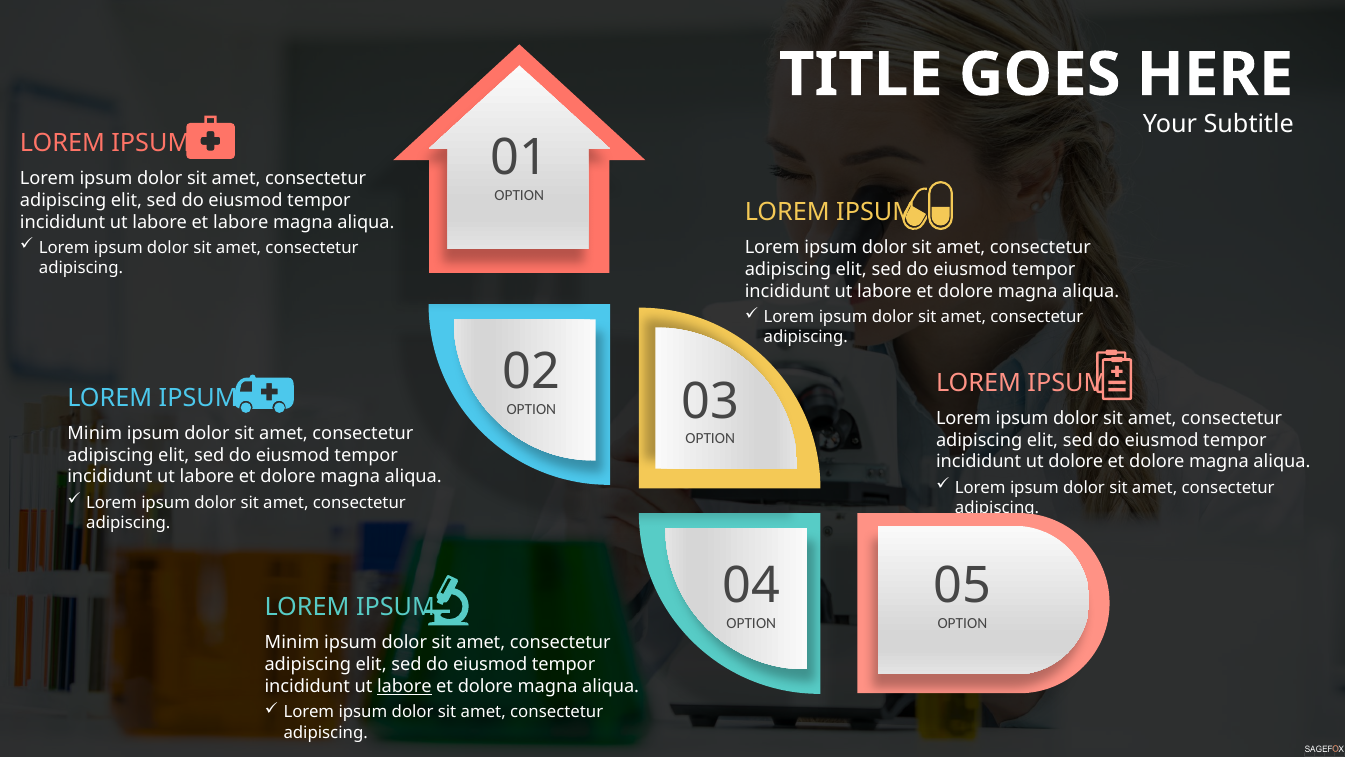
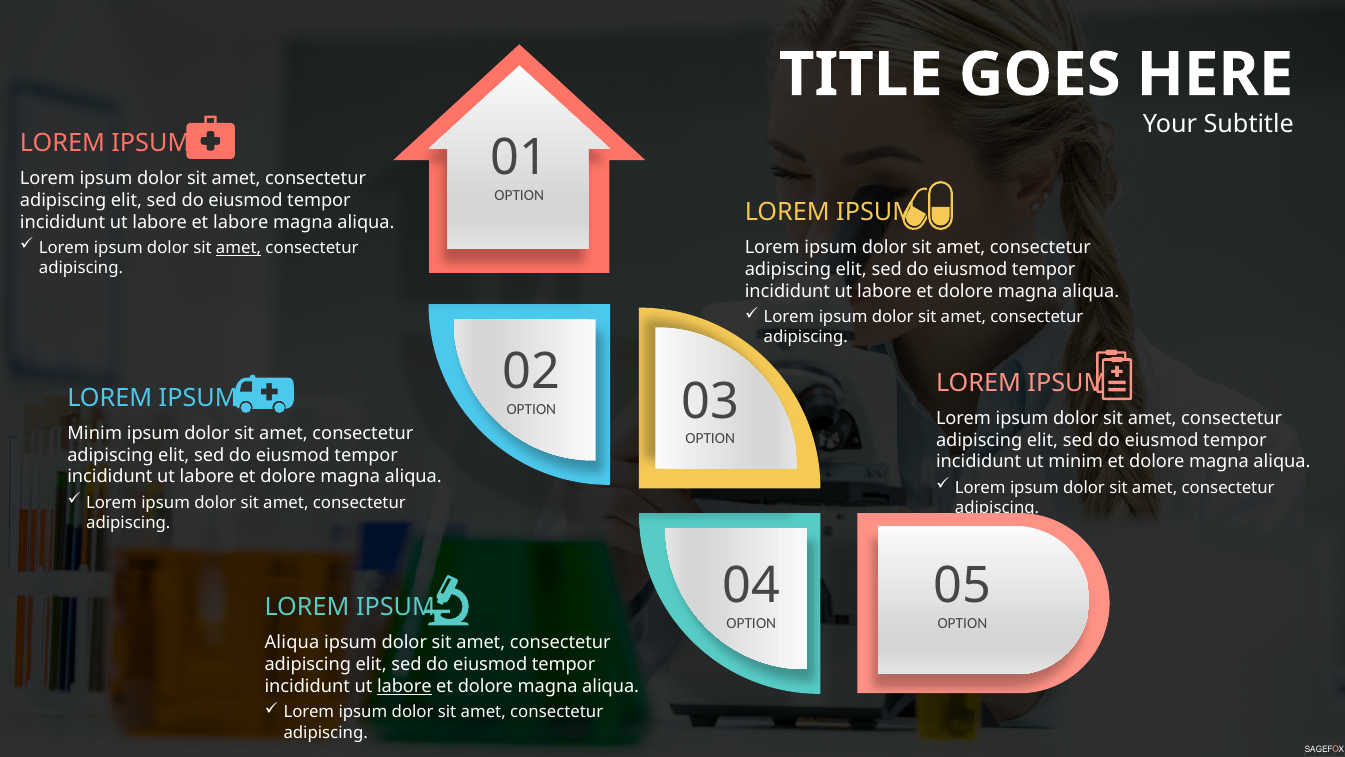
amet underline: none -> present (239, 248)
ut dolore: dolore -> minim (1076, 462)
Minim: Minim -> Aliqua (292, 642)
